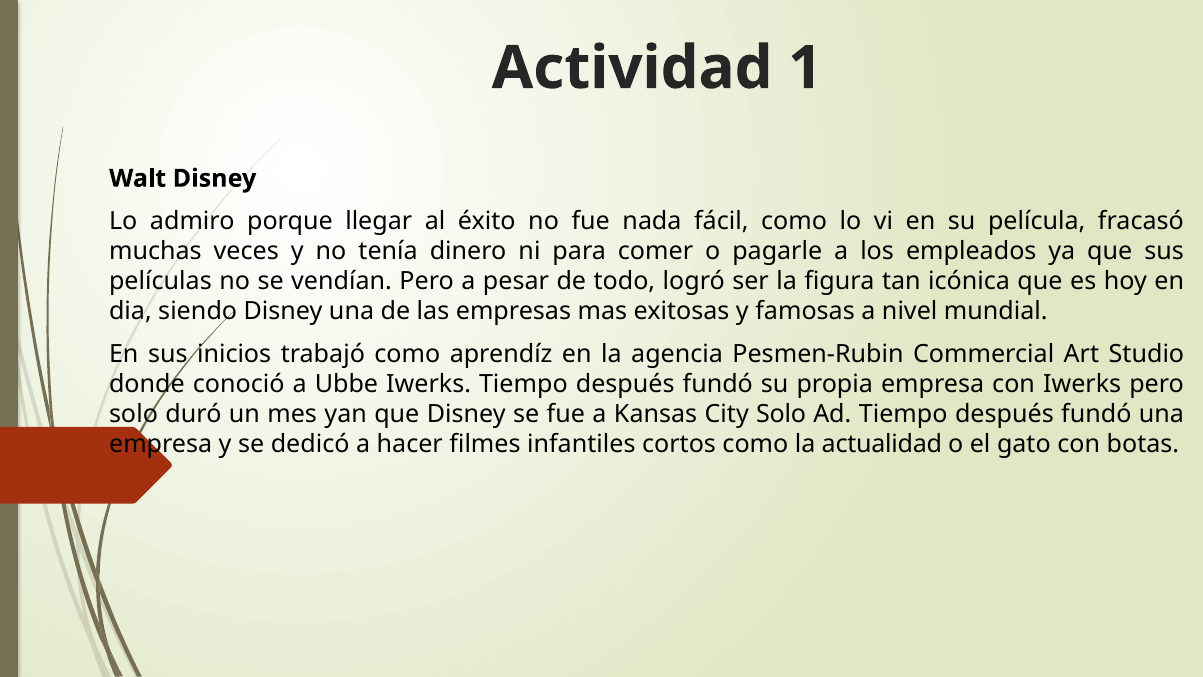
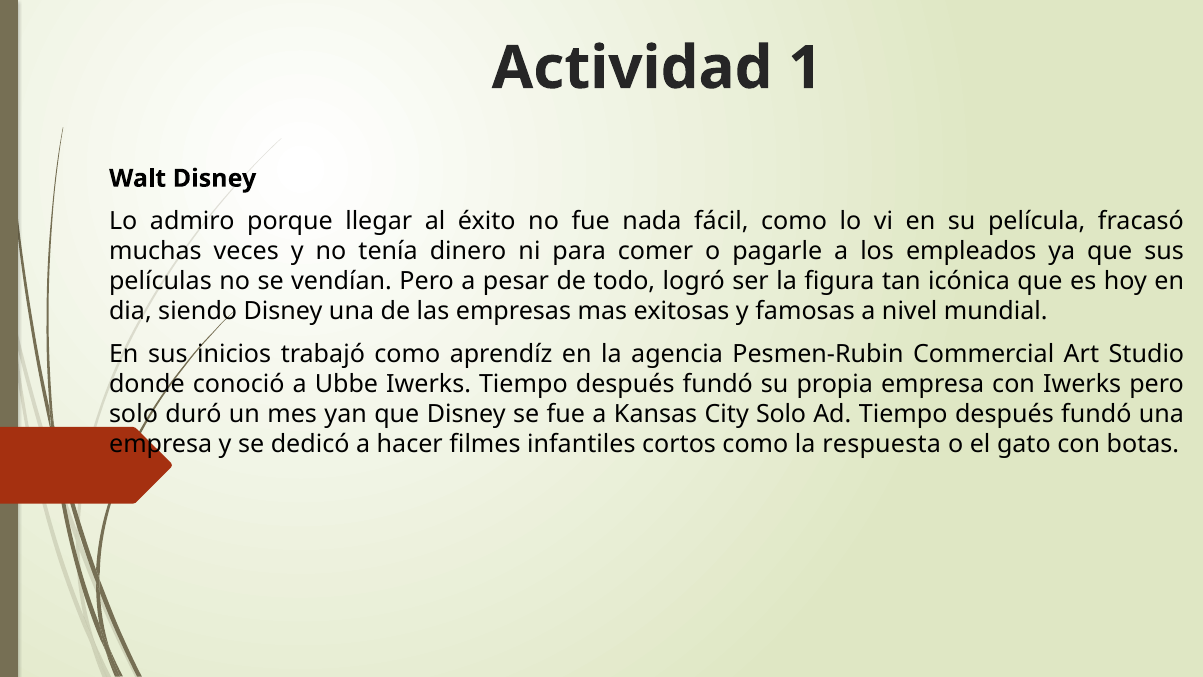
actualidad: actualidad -> respuesta (882, 444)
